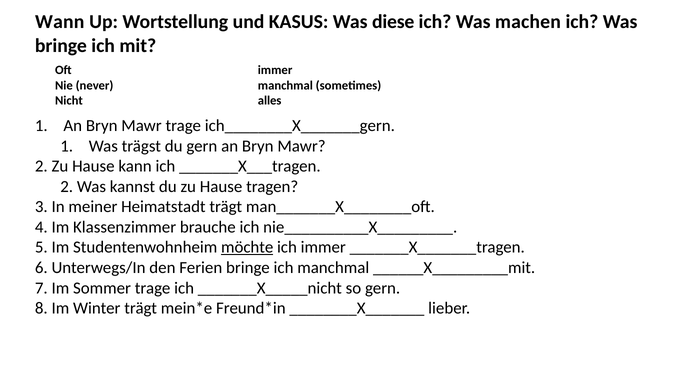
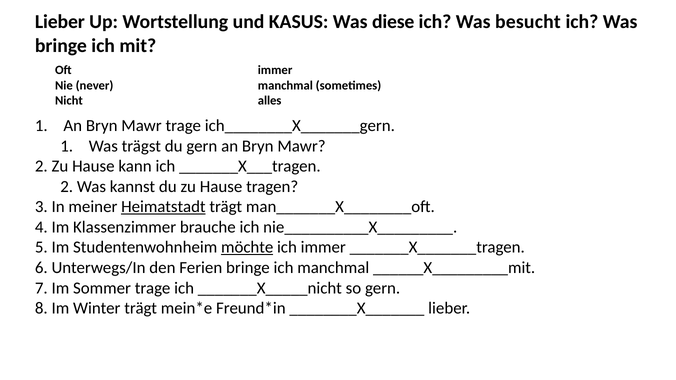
Wann: Wann -> Lieber (60, 22)
machen: machen -> besucht (528, 22)
Heimatstadt underline: none -> present (163, 207)
